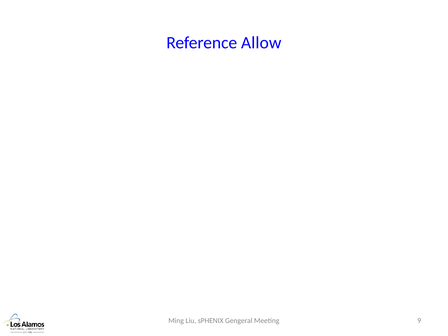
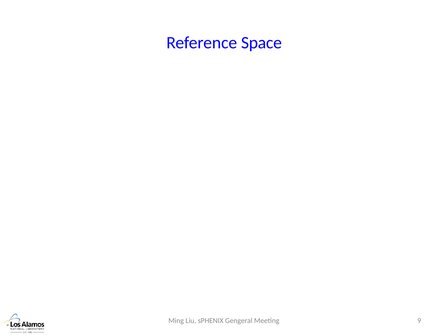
Allow: Allow -> Space (261, 43)
